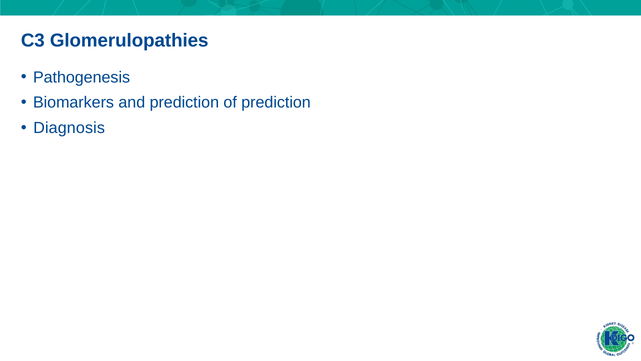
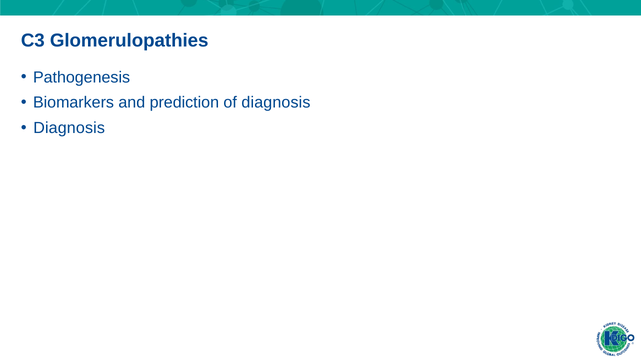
of prediction: prediction -> diagnosis (276, 103)
